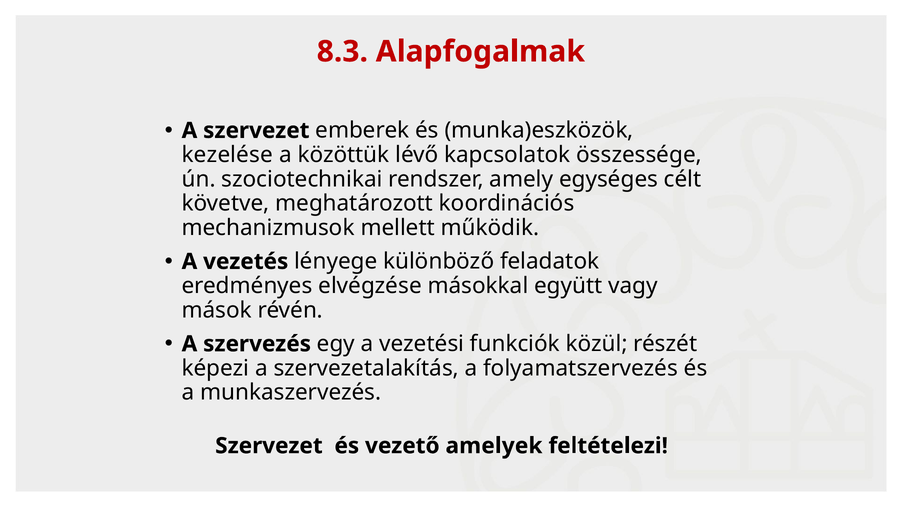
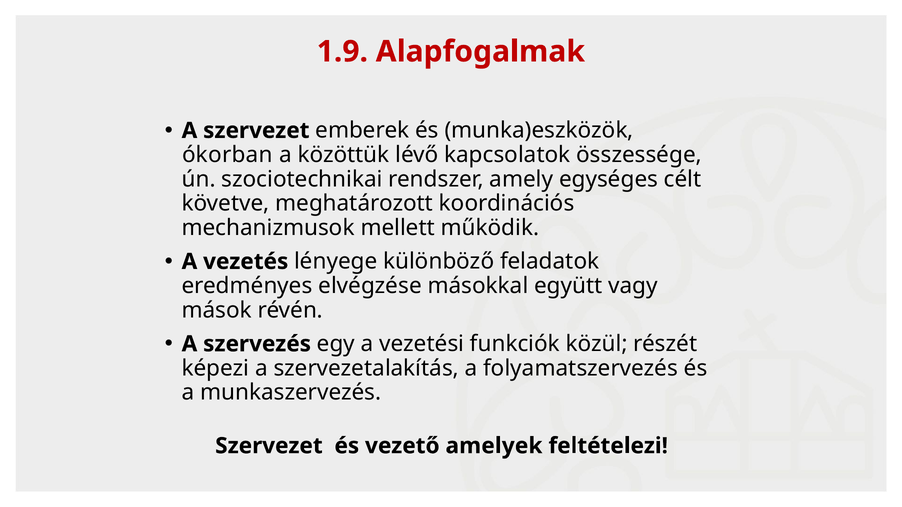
8.3: 8.3 -> 1.9 (342, 52)
kezelése: kezelése -> ókorban (227, 155)
